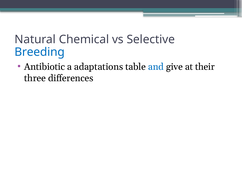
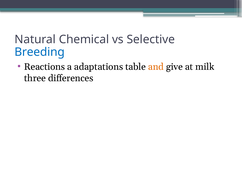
Antibiotic: Antibiotic -> Reactions (45, 67)
and colour: blue -> orange (156, 67)
their: their -> milk (205, 67)
